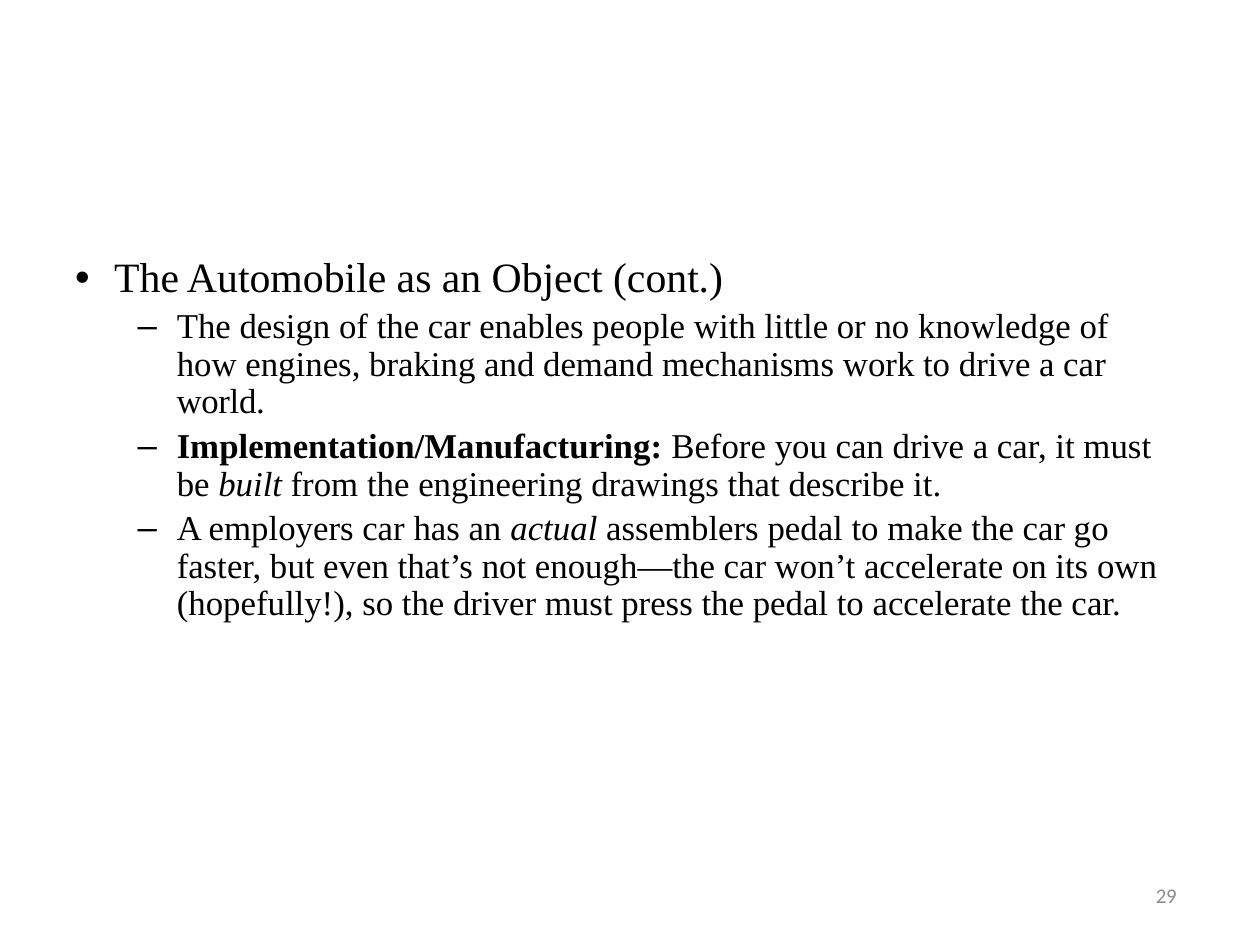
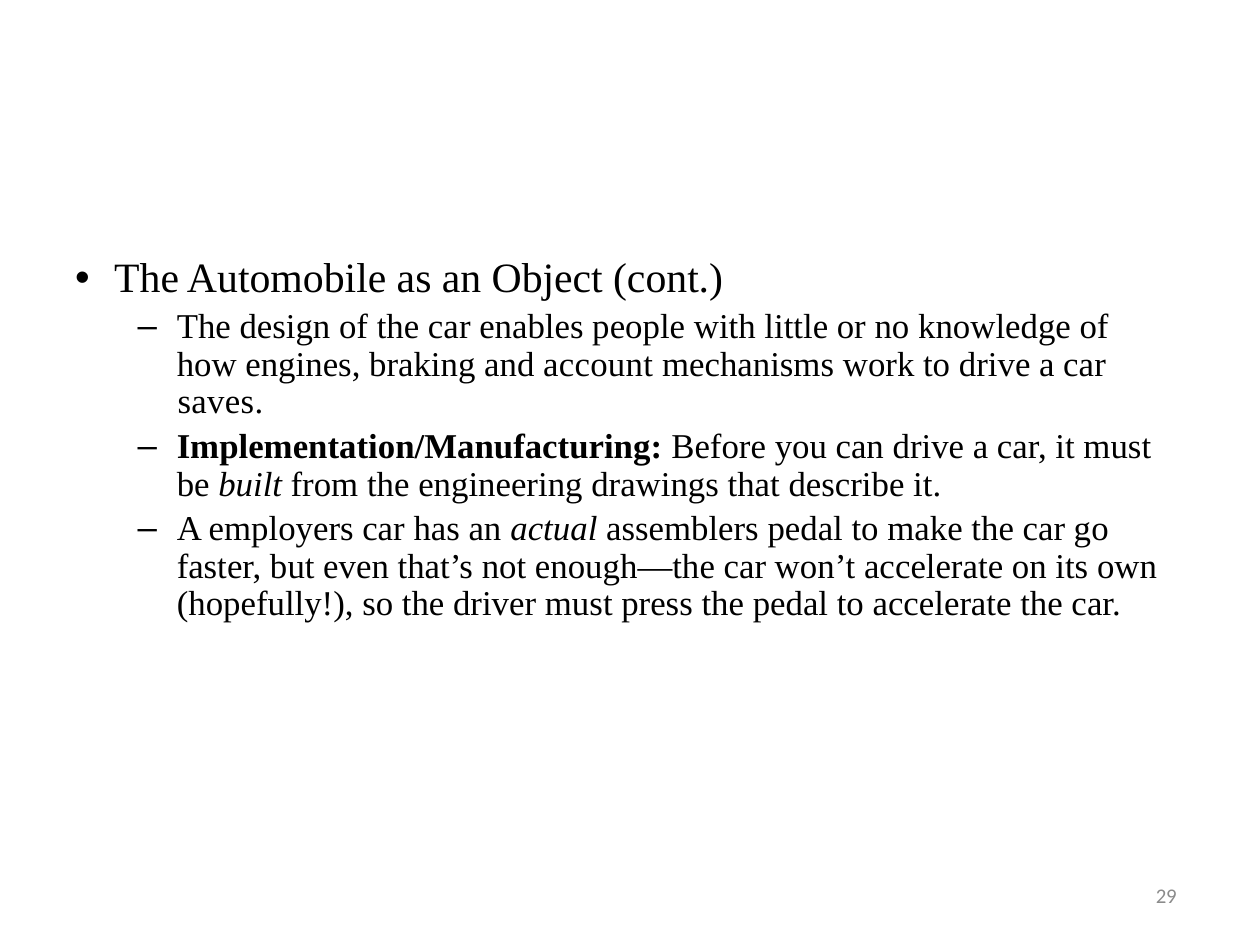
demand: demand -> account (598, 365)
world: world -> saves (220, 402)
